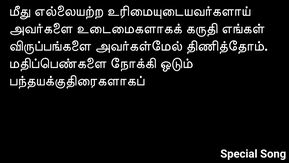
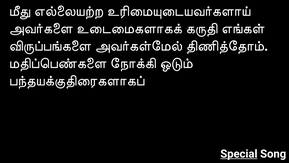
Special underline: none -> present (239, 153)
